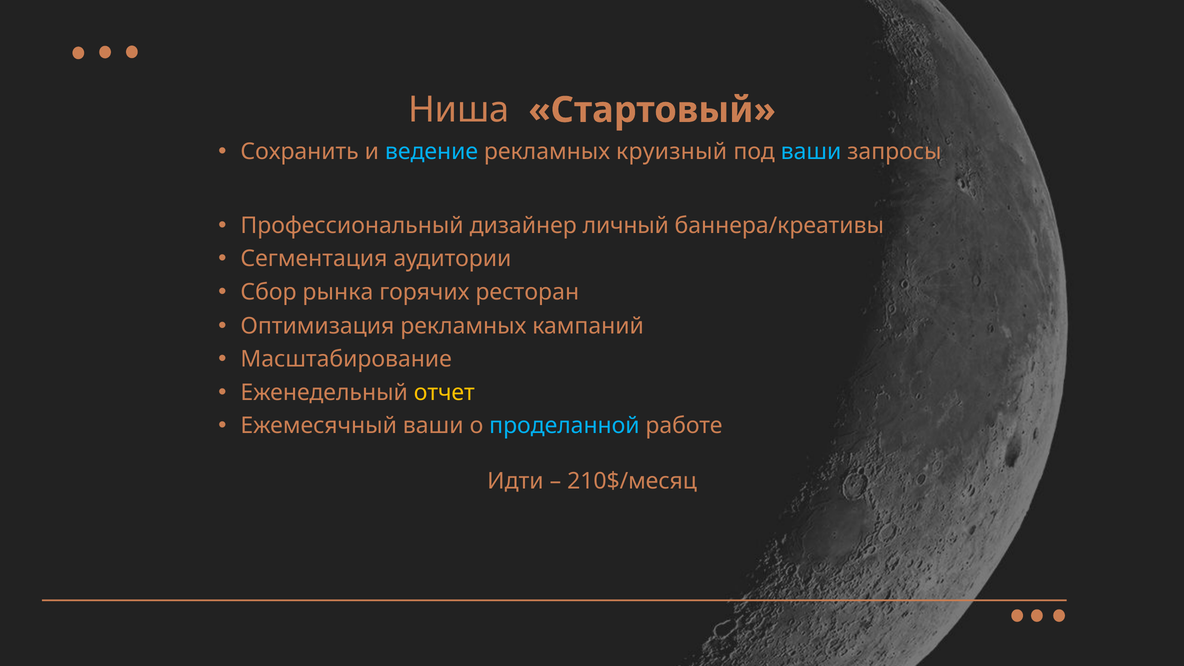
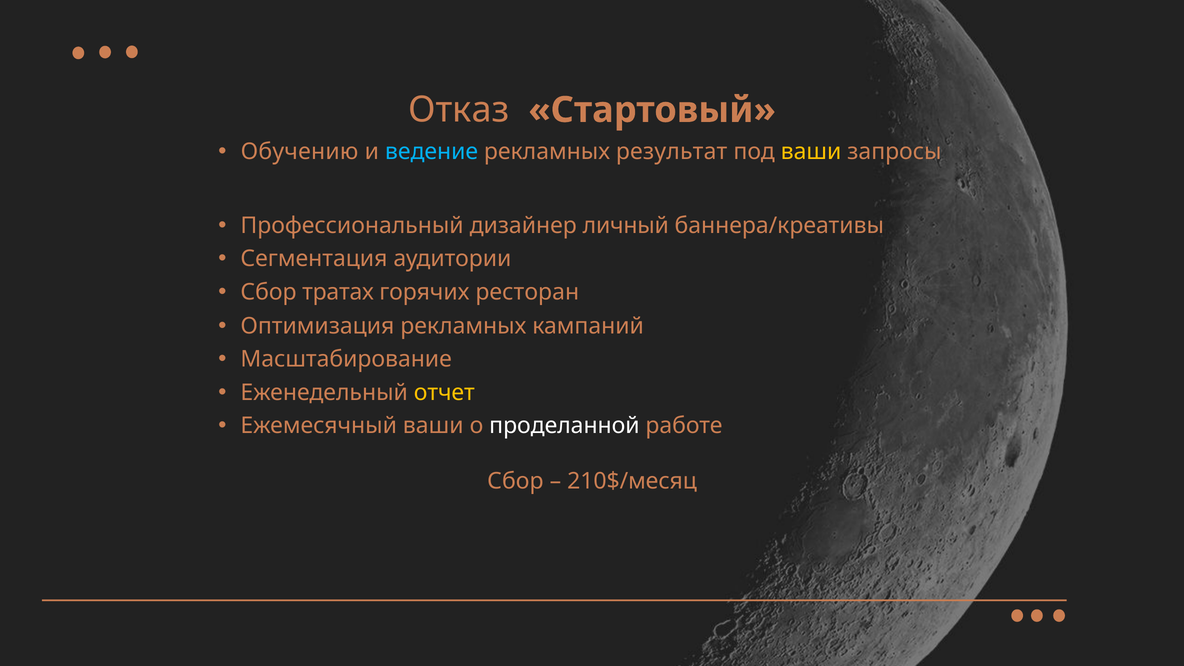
Ниша: Ниша -> Отказ (459, 110)
Сохранить: Сохранить -> Обучению (300, 151)
круизный: круизный -> результат (672, 151)
ваши colour: light blue -> yellow (811, 151)
рынка: рынка -> тратах (338, 292)
проделанной colour: light blue -> white (564, 426)
Идти: Идти -> Сбор (515, 481)
